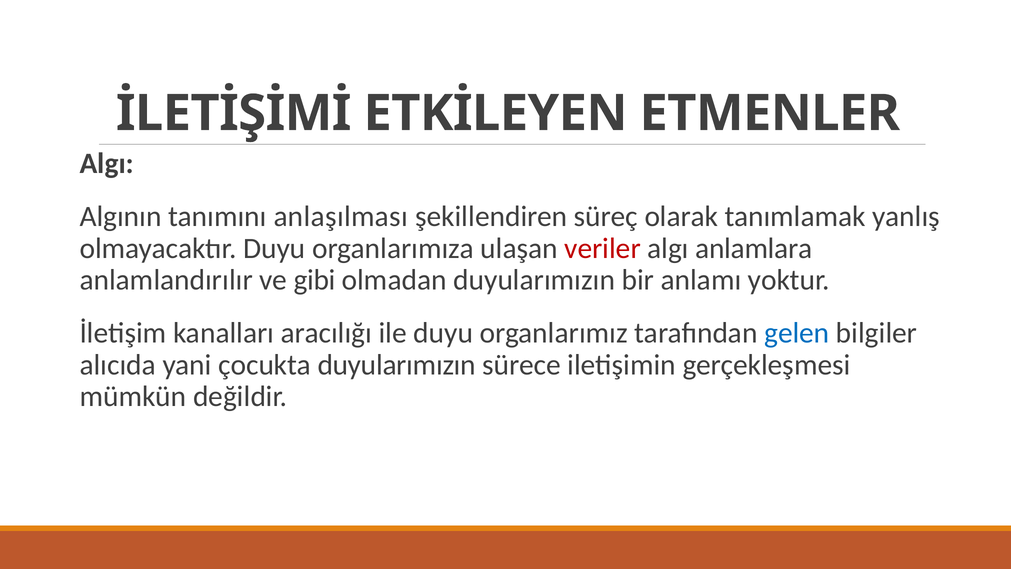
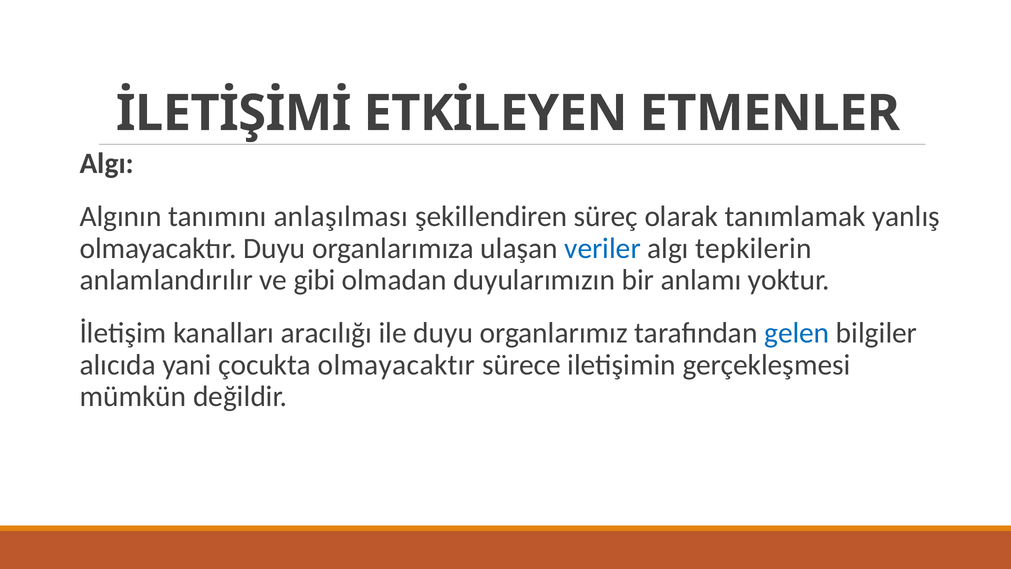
veriler colour: red -> blue (603, 248)
anlamlara: anlamlara -> tepkilerin (754, 248)
çocukta duyularımızın: duyularımızın -> olmayacaktır (396, 365)
